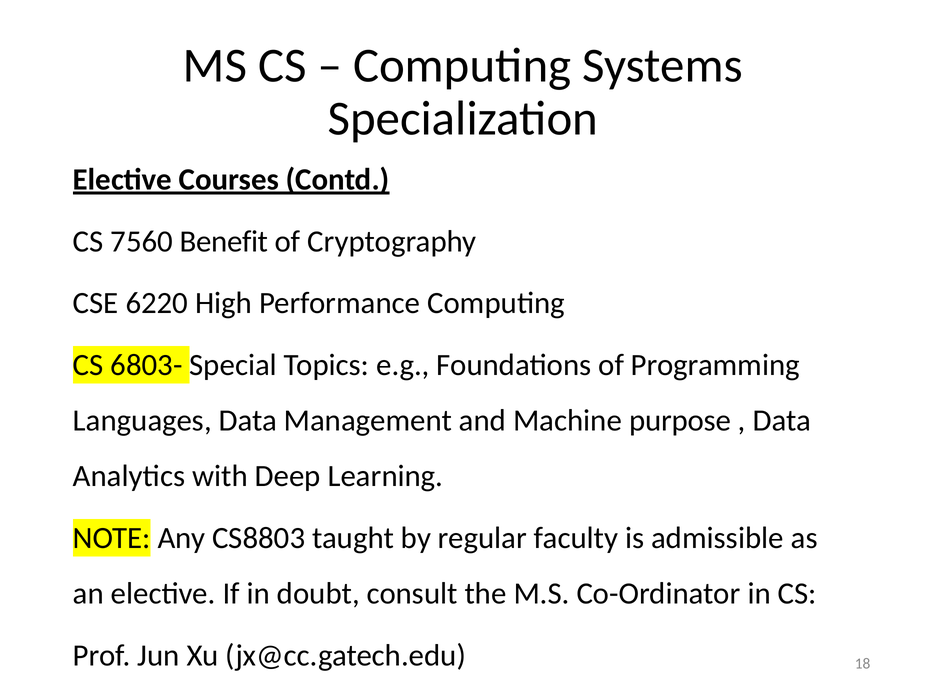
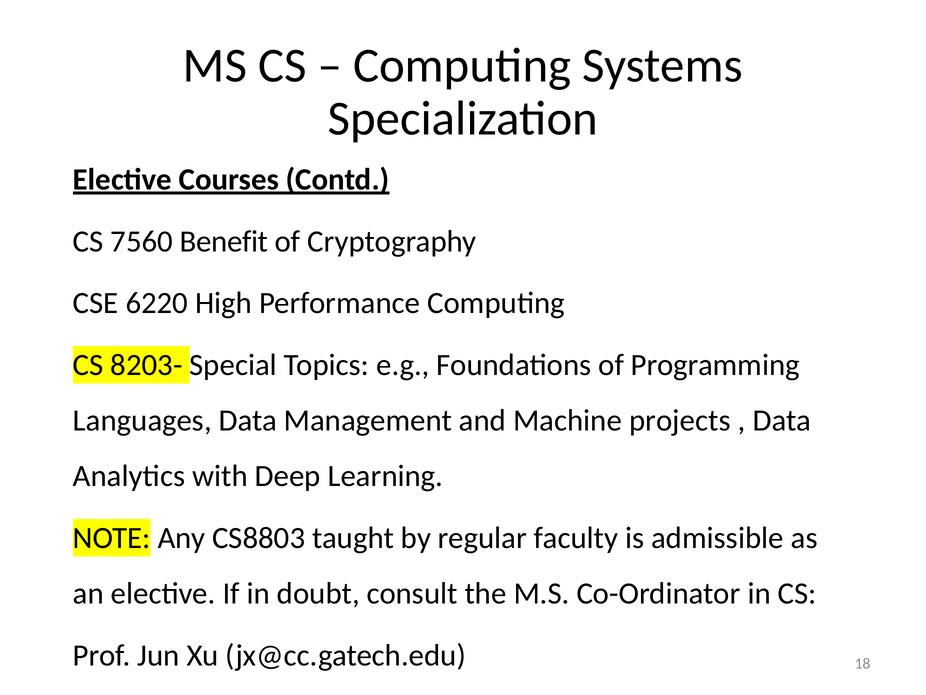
6803-: 6803- -> 8203- (146, 365)
purpose: purpose -> projects (680, 420)
